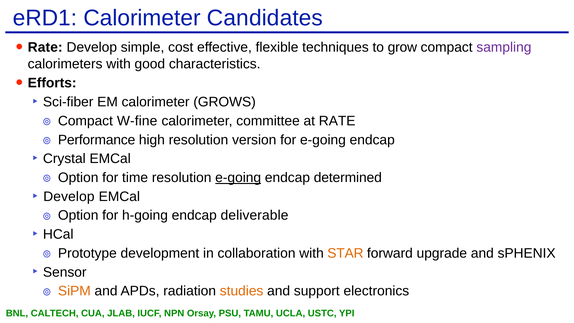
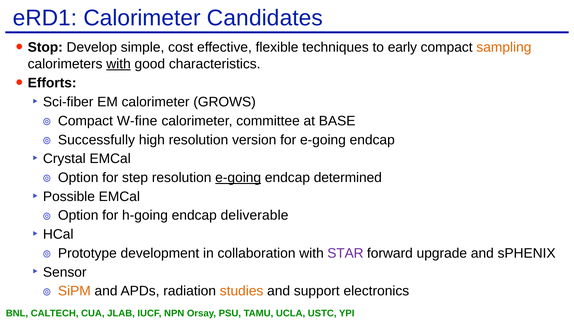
Rate: Rate -> Stop (45, 47)
grow: grow -> early (402, 47)
sampling colour: purple -> orange (504, 47)
with underline: none -> present (119, 64)
at RATE: RATE -> BASE (337, 121)
Performance: Performance -> Successfully (96, 140)
time: time -> step (135, 178)
Develop: Develop -> Possible (69, 196)
STAR colour: orange -> purple (345, 253)
